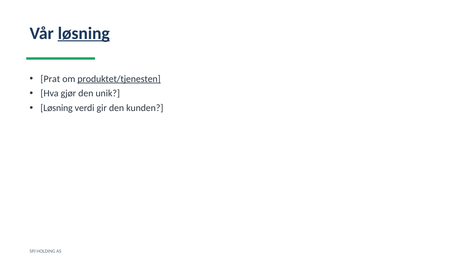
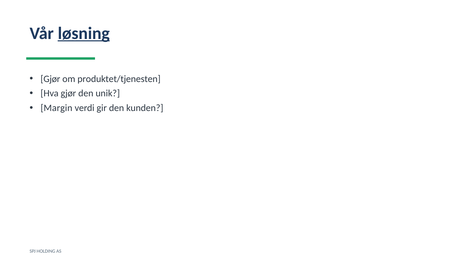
Prat: Prat -> Gjør (50, 79)
produktet/tjenesten underline: present -> none (119, 79)
Løsning: Løsning -> Margin (56, 108)
